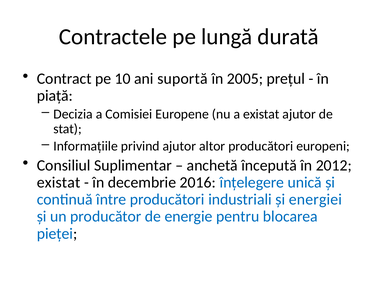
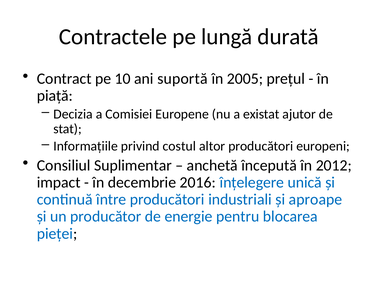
privind ajutor: ajutor -> costul (179, 146)
existat: existat -> impact (59, 182)
energiei: energiei -> aproape (316, 199)
